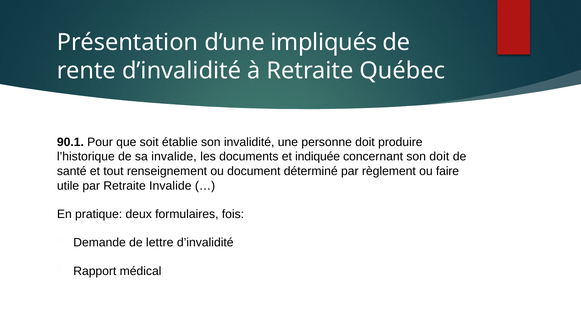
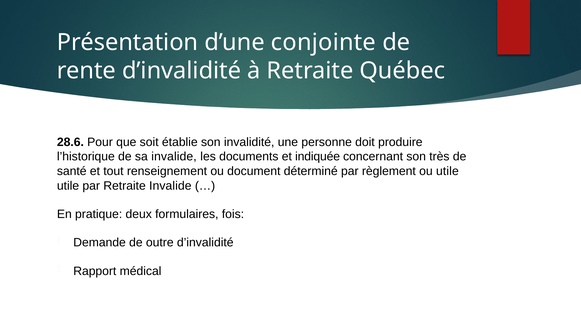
impliqués: impliqués -> conjointe (323, 42)
90.1: 90.1 -> 28.6 (70, 142)
son doit: doit -> très (439, 157)
ou faire: faire -> utile (447, 171)
lettre: lettre -> outre (160, 242)
